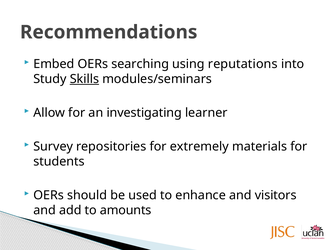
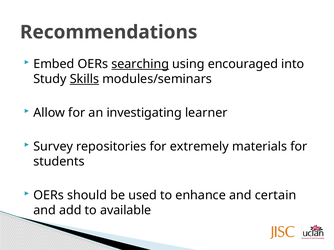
searching underline: none -> present (140, 64)
reputations: reputations -> encouraged (243, 64)
visitors: visitors -> certain (276, 196)
amounts: amounts -> available (126, 211)
